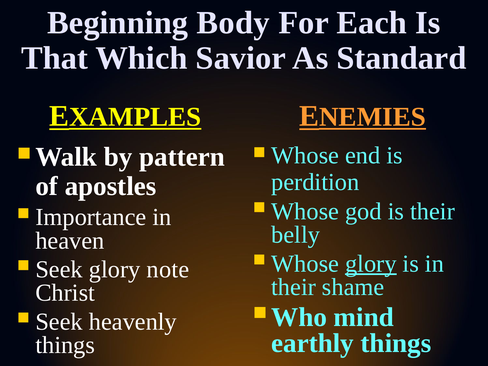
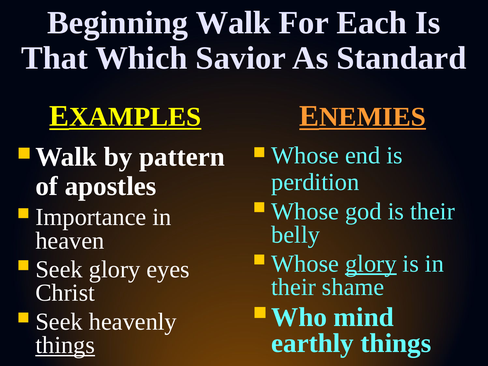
Beginning Body: Body -> Walk (233, 23)
note: note -> eyes (168, 269)
things underline: none -> present (65, 345)
